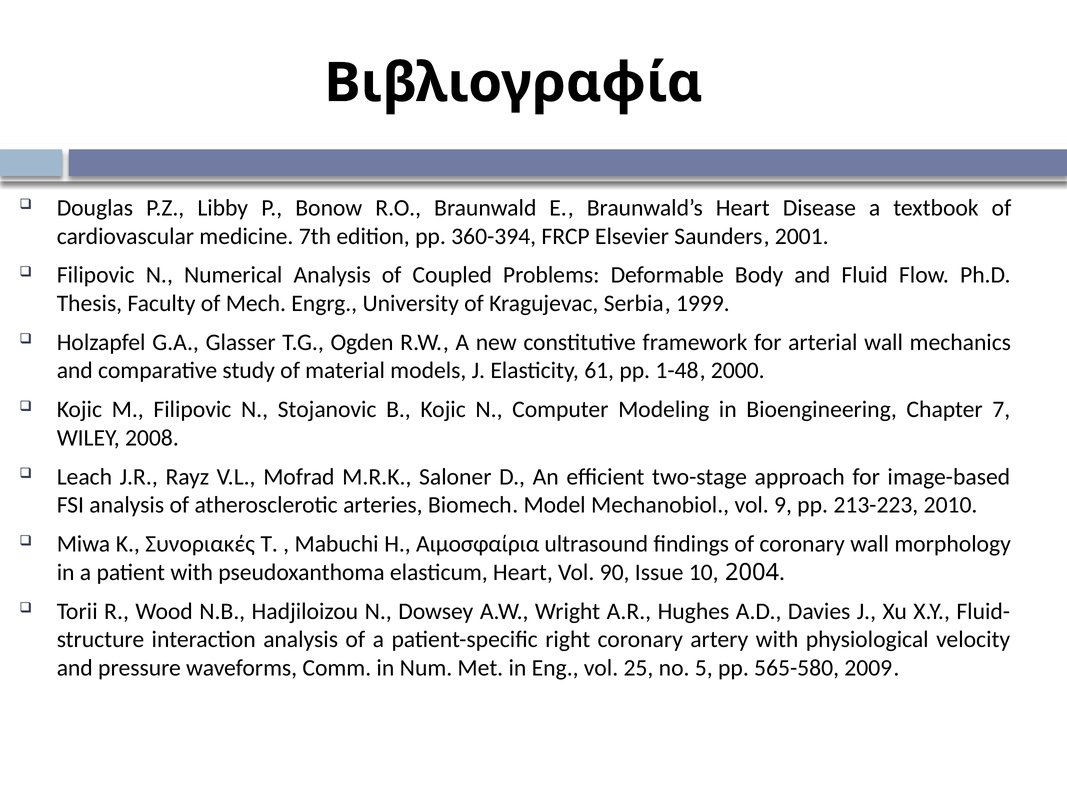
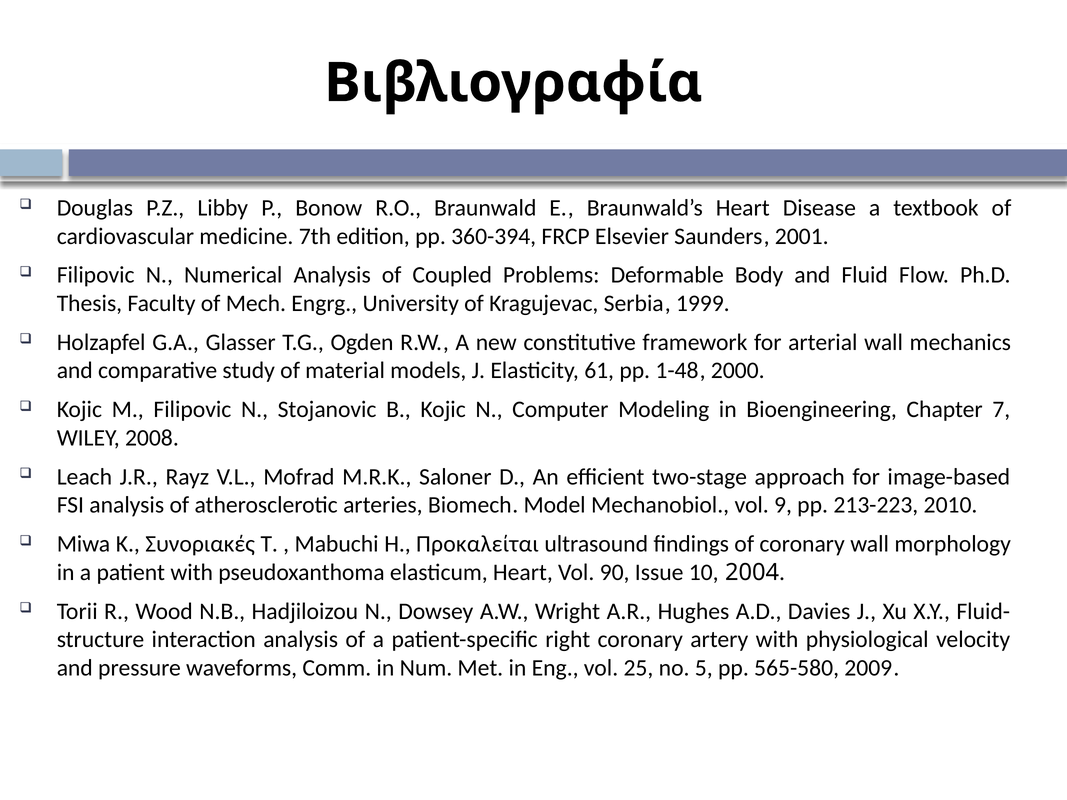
Αιμοσφαίρια: Αιμοσφαίρια -> Προκαλείται (477, 544)
